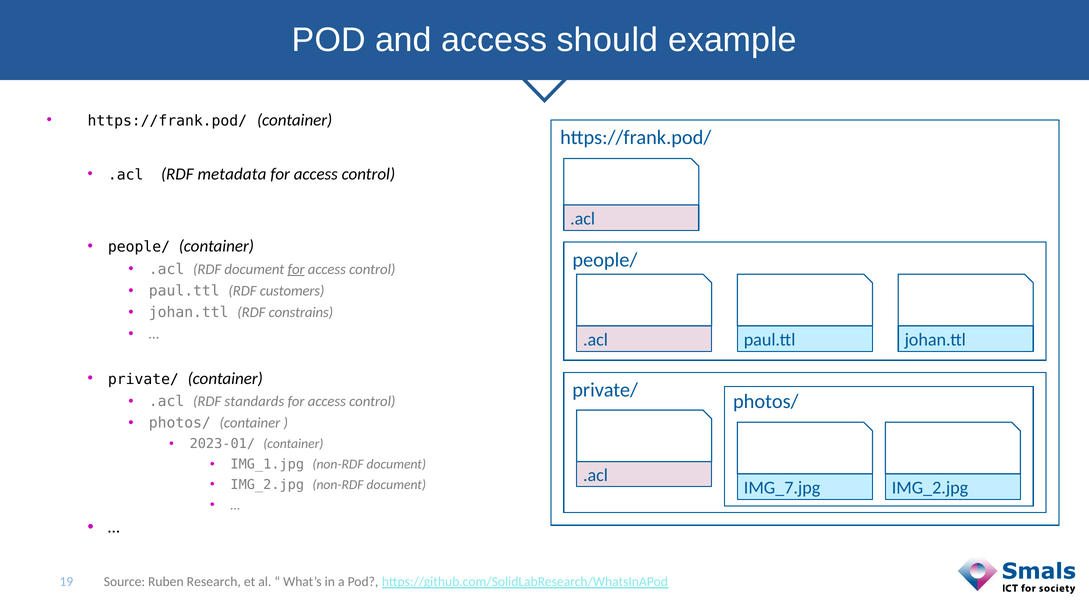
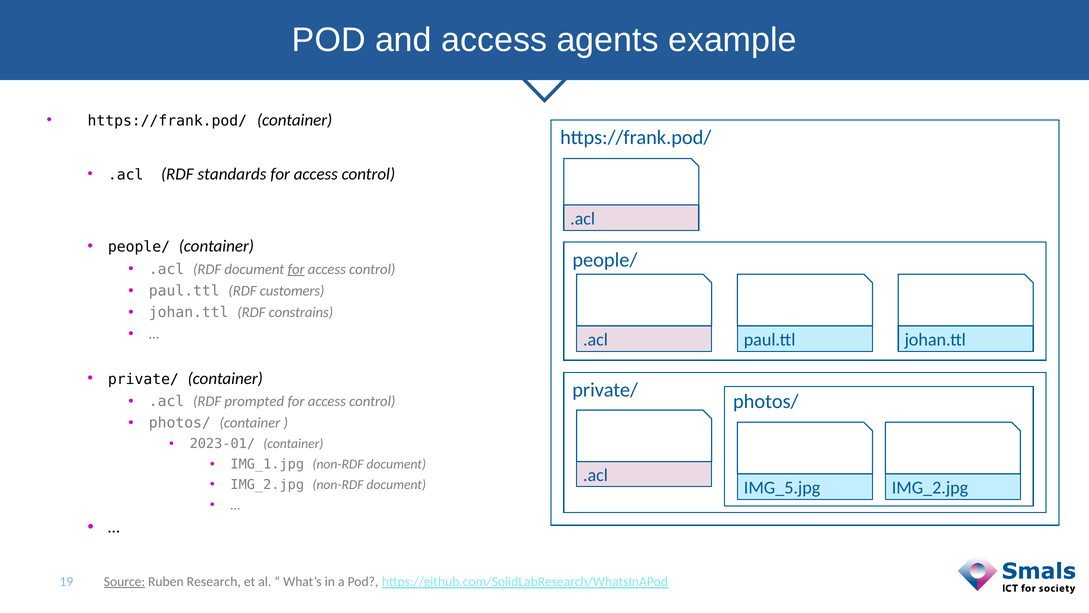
should: should -> agents (608, 40)
metadata: metadata -> standards (232, 174)
standards: standards -> prompted (254, 401)
IMG_7.jpg: IMG_7.jpg -> IMG_5.jpg (782, 488)
Source underline: none -> present (124, 581)
